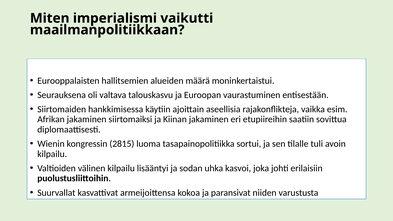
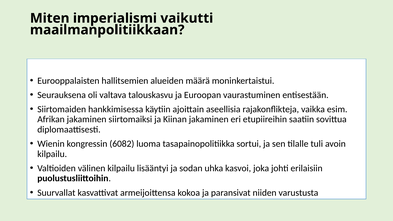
2815: 2815 -> 6082 (122, 144)
